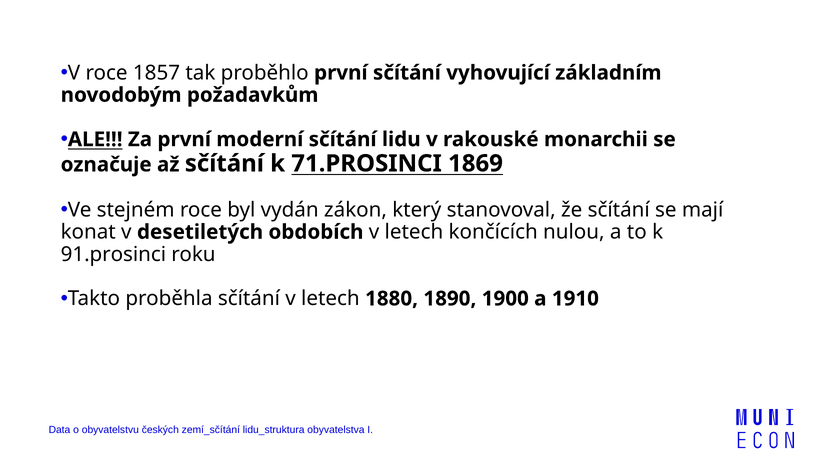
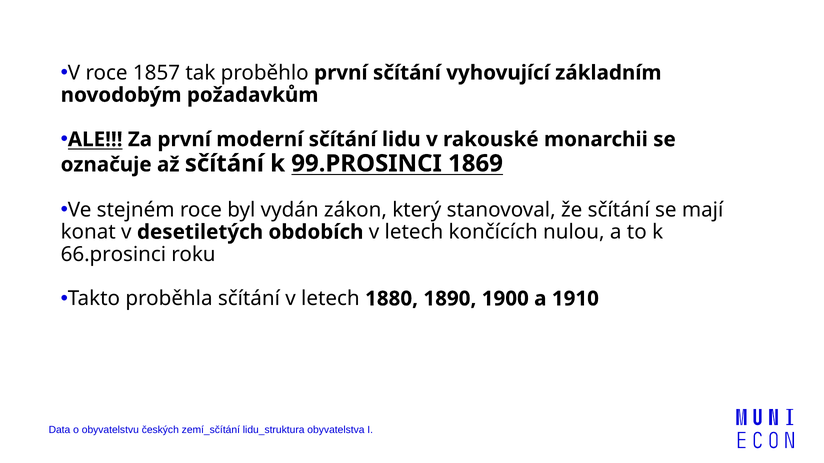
71.PROSINCI: 71.PROSINCI -> 99.PROSINCI (367, 164)
91.prosinci: 91.prosinci -> 66.prosinci (113, 254)
